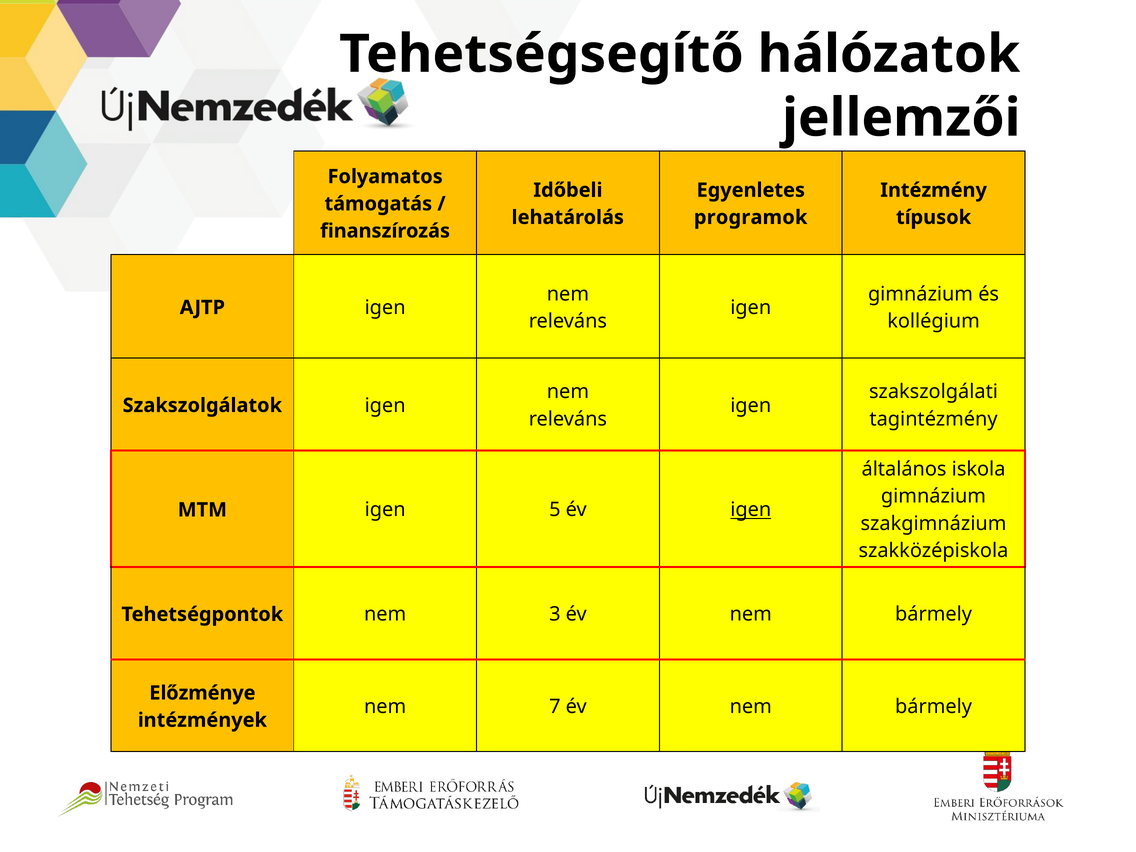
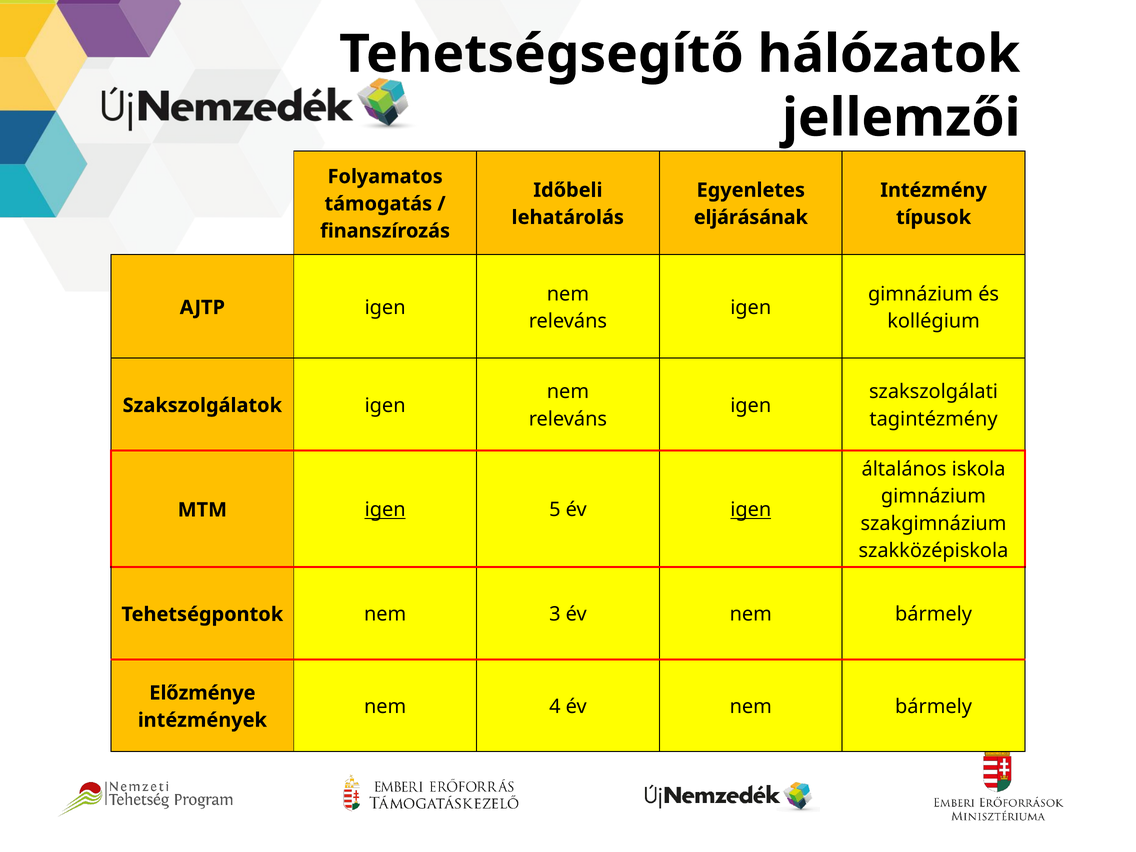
programok: programok -> eljárásának (751, 217)
igen underline: none -> present (385, 510)
7: 7 -> 4 (555, 707)
